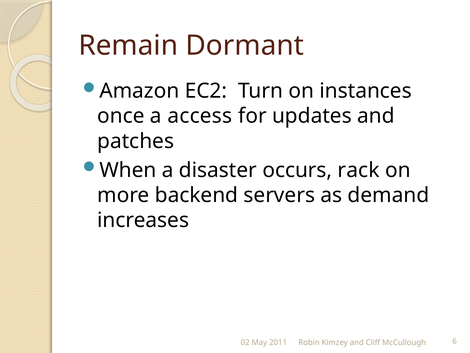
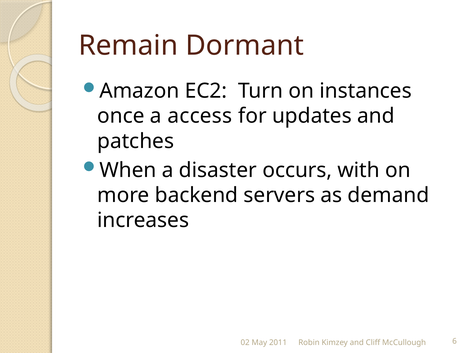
rack: rack -> with (359, 170)
